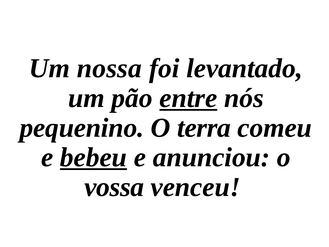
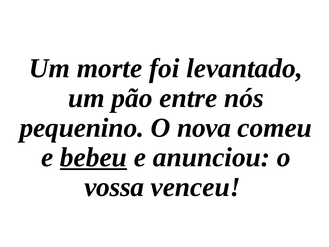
nossa: nossa -> morte (109, 68)
entre underline: present -> none (188, 98)
terra: terra -> nova (204, 128)
